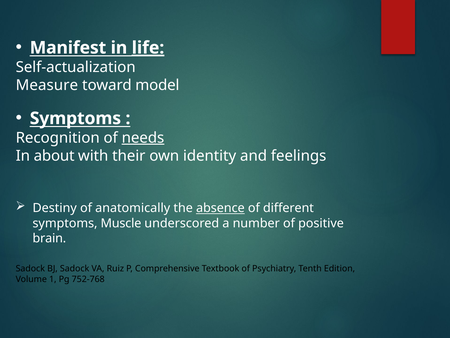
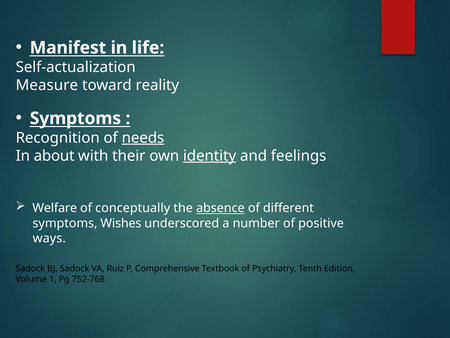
life underline: present -> none (148, 48)
model: model -> reality (157, 85)
identity underline: none -> present (210, 156)
Destiny: Destiny -> Welfare (55, 208)
anatomically: anatomically -> conceptually (133, 208)
Muscle: Muscle -> Wishes (121, 223)
brain: brain -> ways (49, 238)
